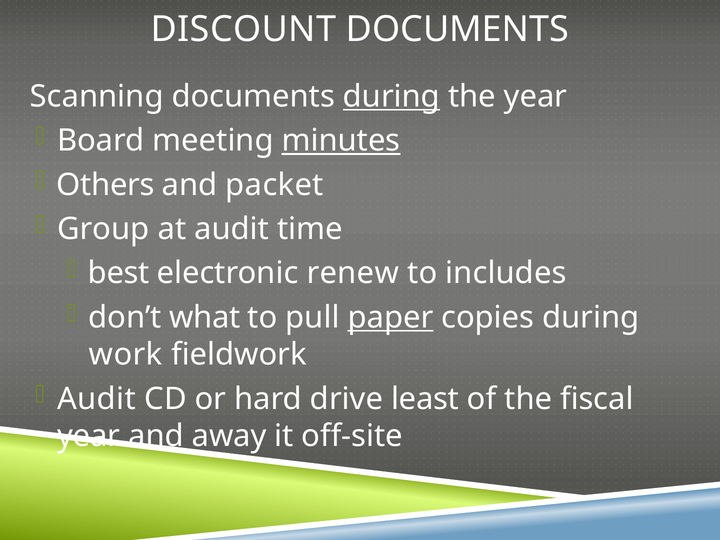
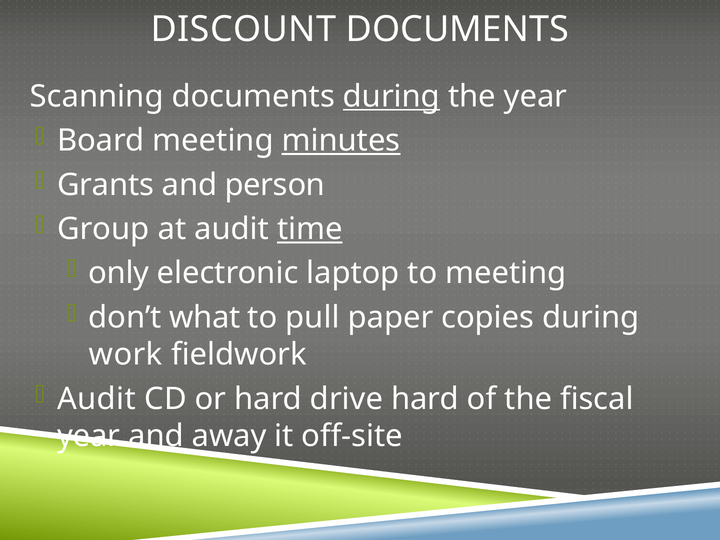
Others: Others -> Grants (105, 185)
packet: packet -> person (275, 185)
time underline: none -> present (310, 229)
best: best -> only (119, 273)
renew: renew -> laptop (353, 273)
to includes: includes -> meeting (506, 273)
paper underline: present -> none (390, 317)
drive least: least -> hard (425, 399)
